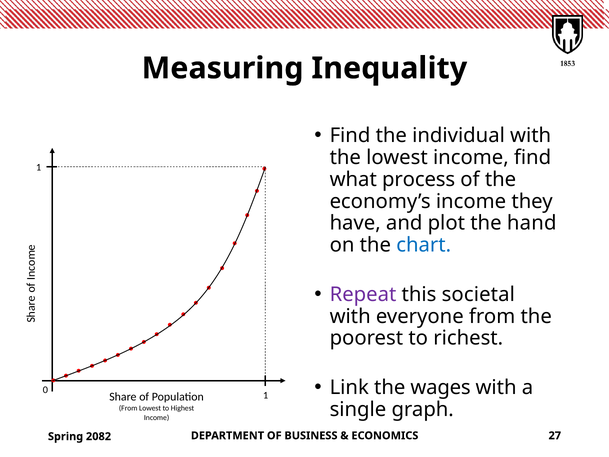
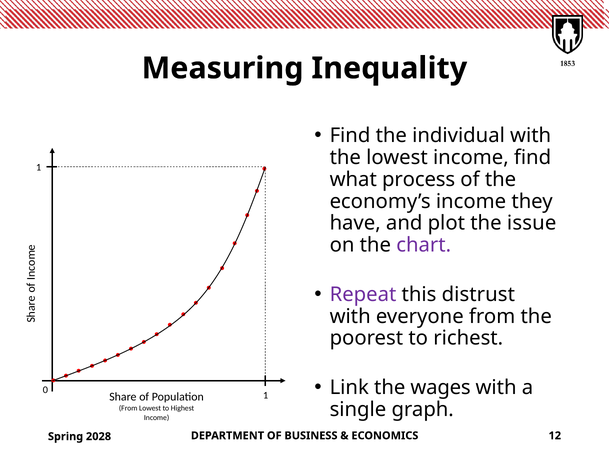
hand: hand -> issue (532, 223)
chart colour: blue -> purple (424, 245)
societal: societal -> distrust (478, 294)
27: 27 -> 12 (555, 435)
2082: 2082 -> 2028 (99, 436)
